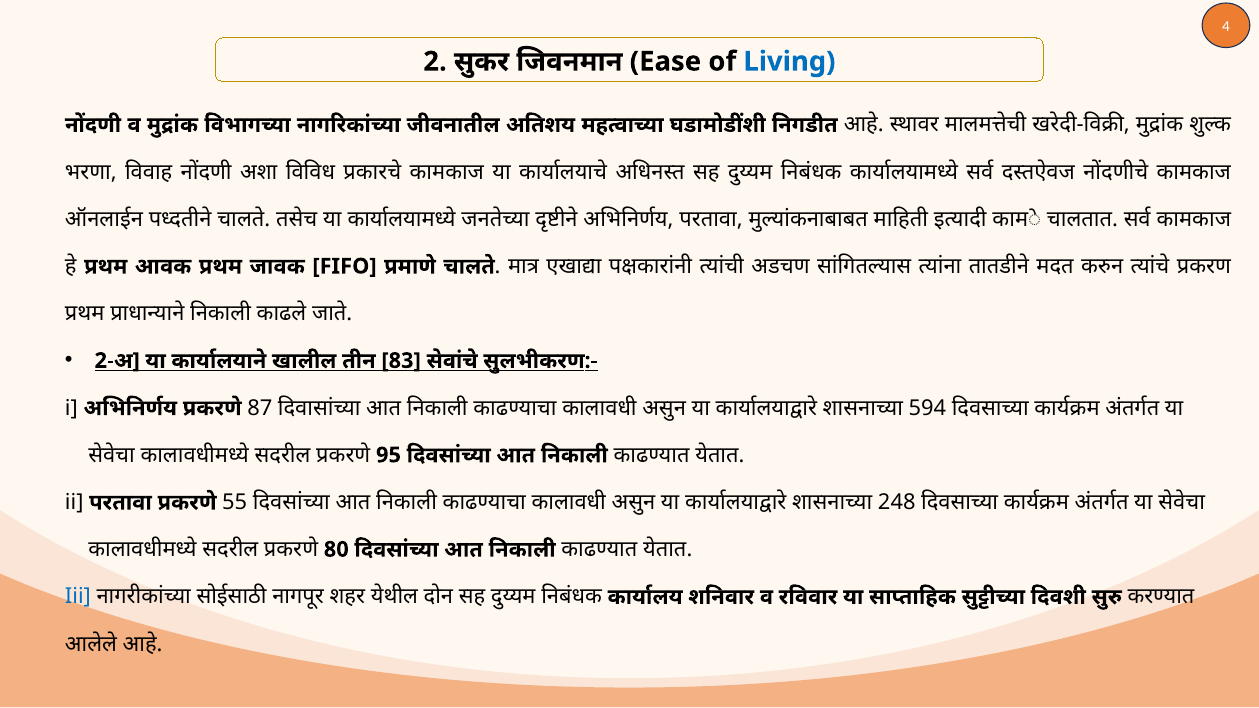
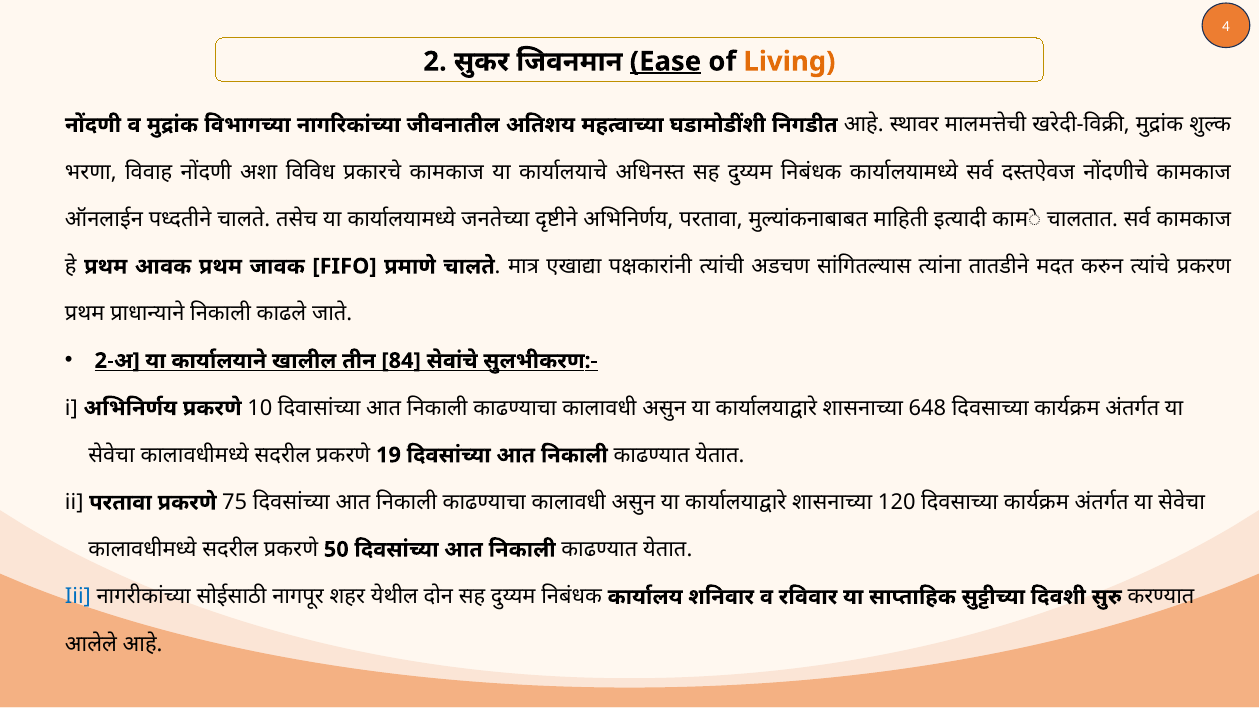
Ease underline: none -> present (665, 61)
Living colour: blue -> orange (789, 61)
83: 83 -> 84 (401, 361)
87: 87 -> 10 (260, 408)
594: 594 -> 648 (927, 408)
95: 95 -> 19 (388, 455)
55: 55 -> 75 (235, 502)
248: 248 -> 120 (897, 502)
80: 80 -> 50 (336, 550)
